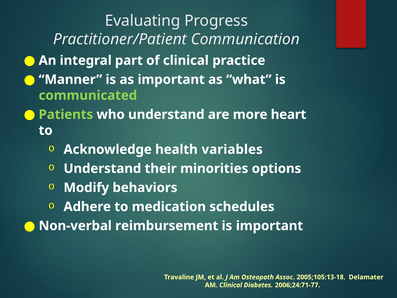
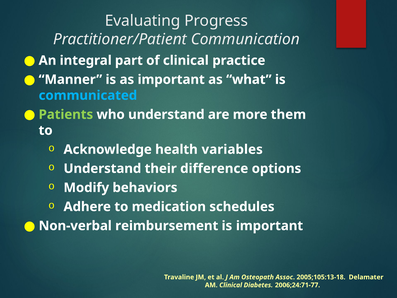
communicated colour: light green -> light blue (88, 95)
heart: heart -> them (288, 114)
minorities: minorities -> difference (214, 168)
